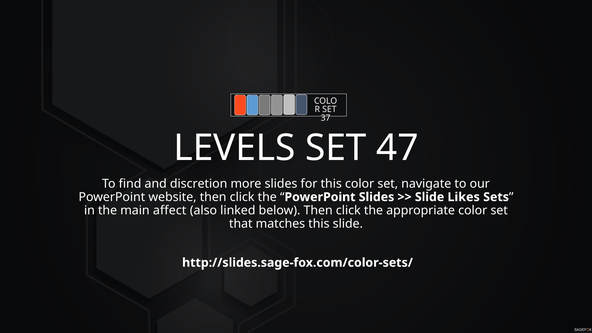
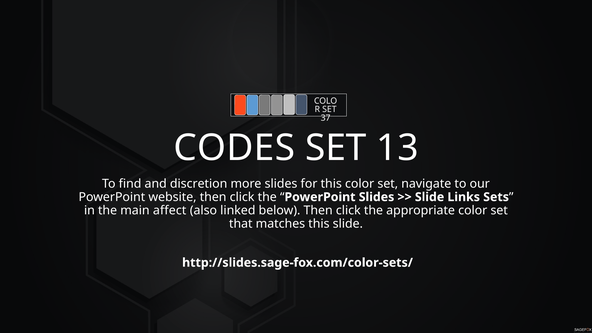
LEVELS: LEVELS -> CODES (234, 148)
47: 47 -> 13 (397, 148)
Likes: Likes -> Links (464, 197)
